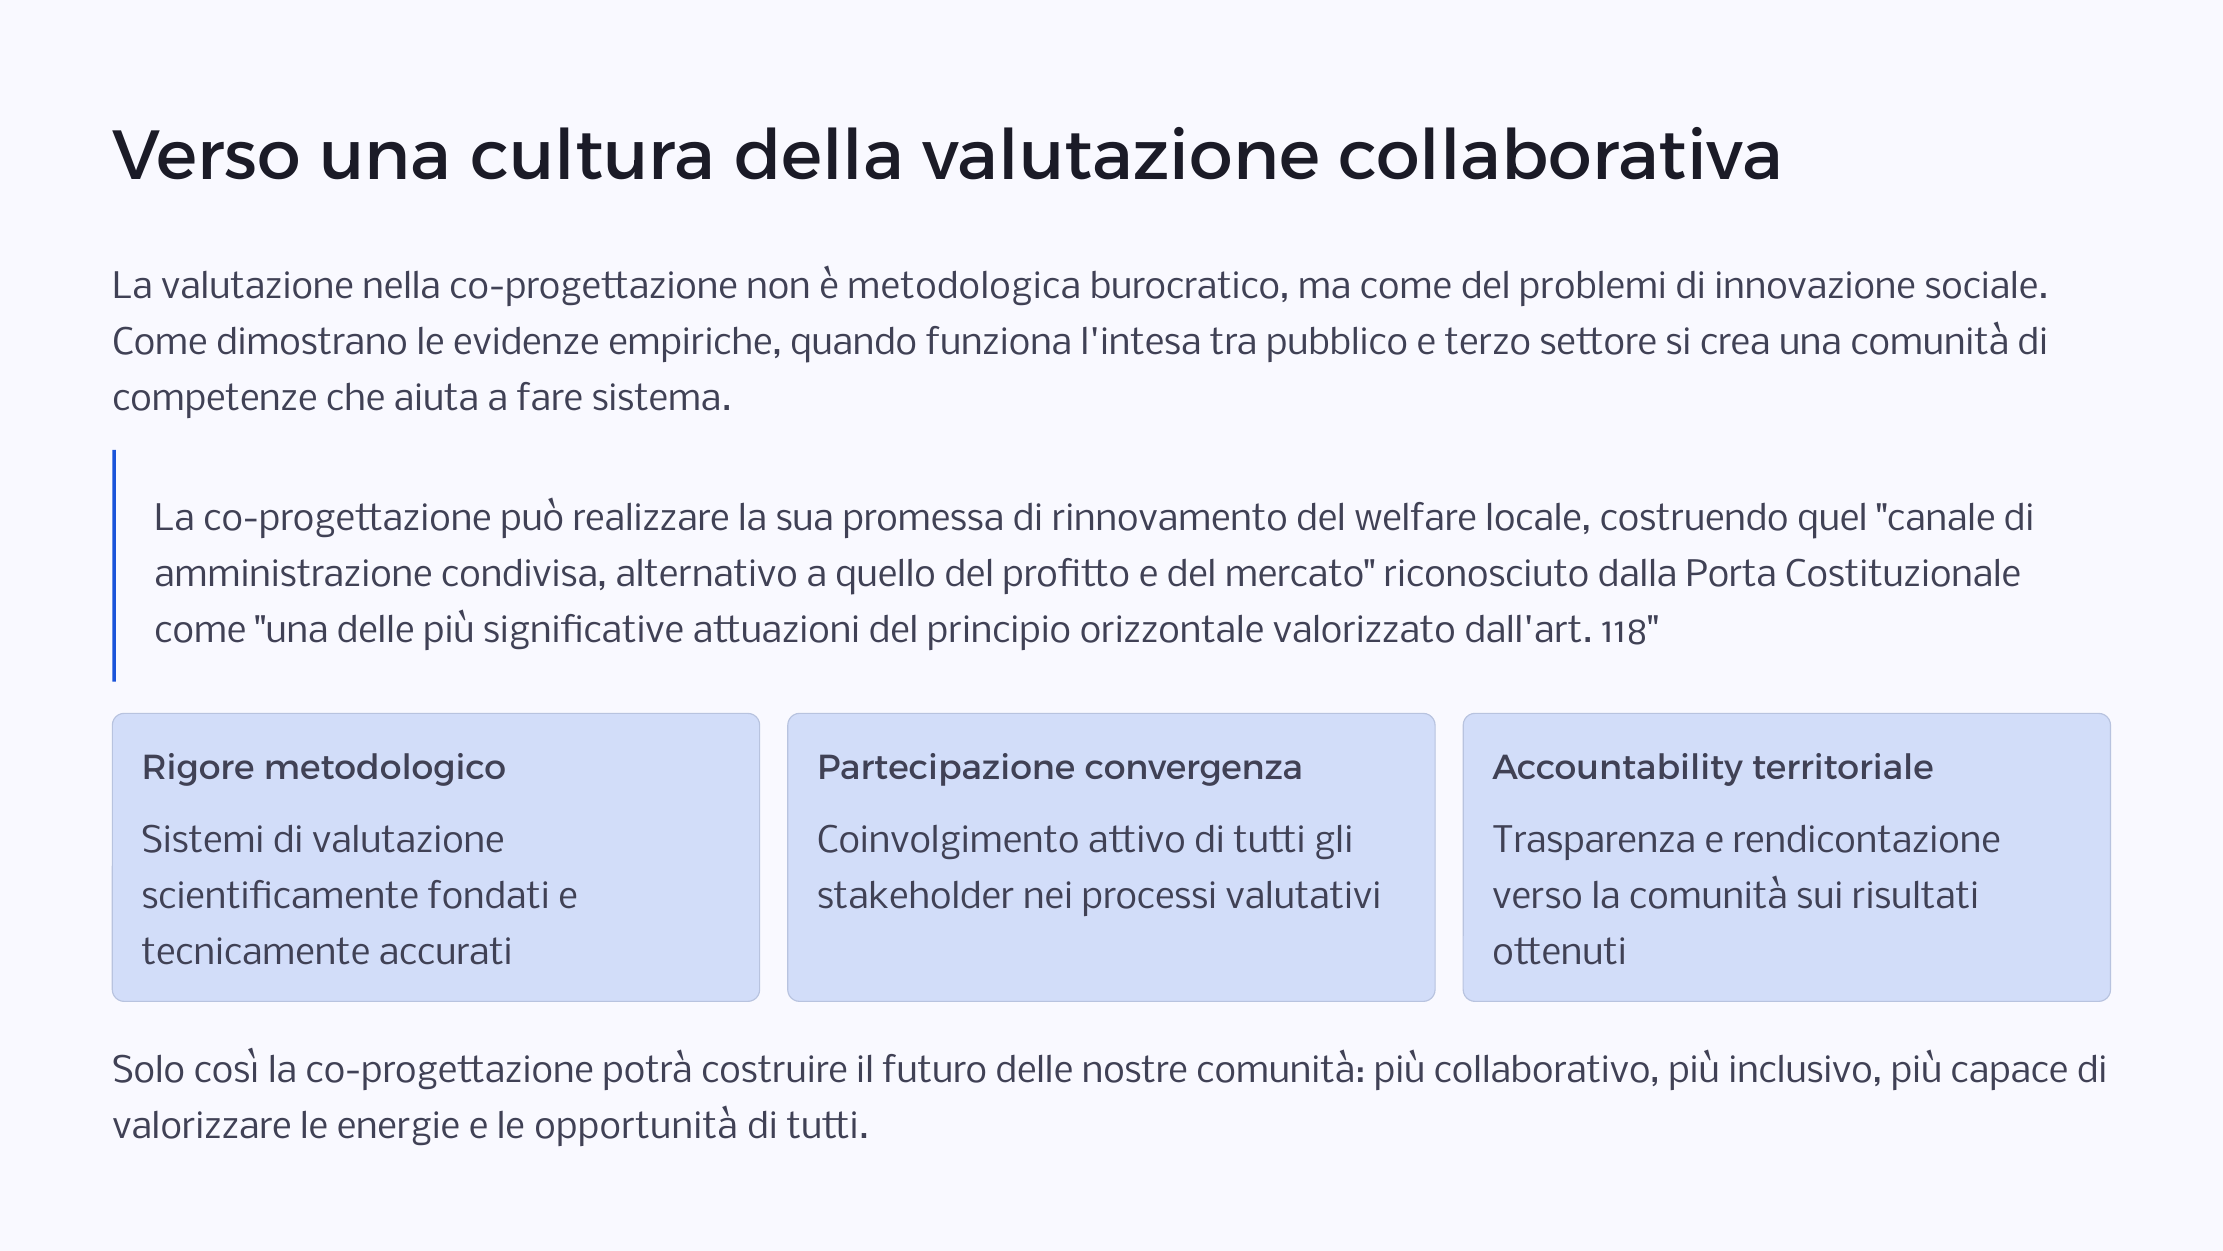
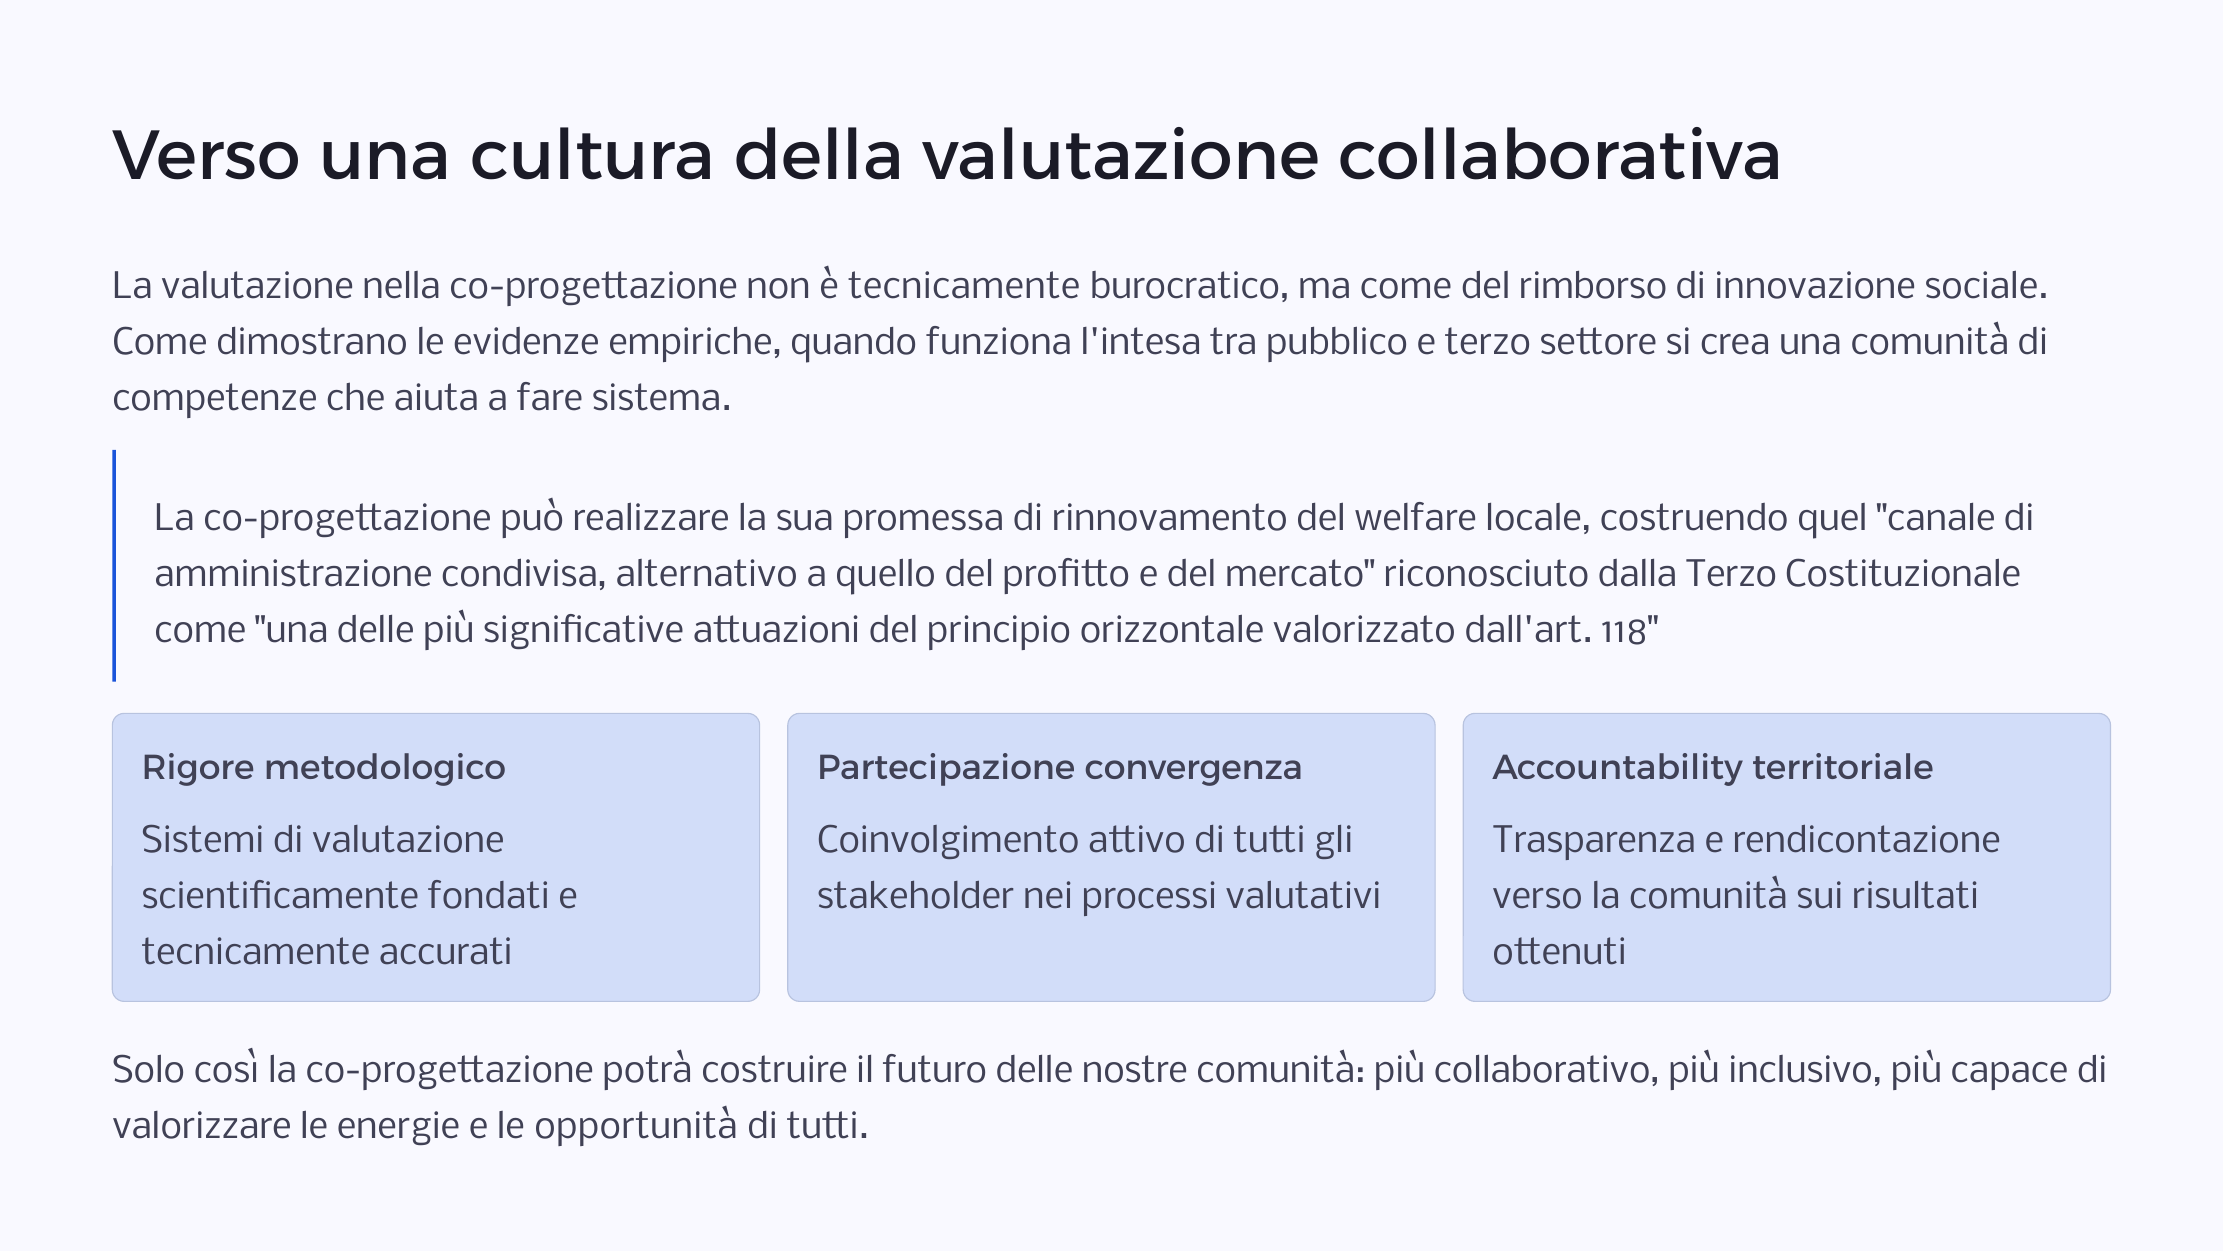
è metodologica: metodologica -> tecnicamente (964, 287)
problemi: problemi -> rimborso (1593, 287)
dalla Porta: Porta -> Terzo (1731, 575)
